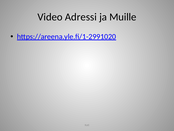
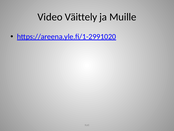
Adressi: Adressi -> Väittely (81, 17)
